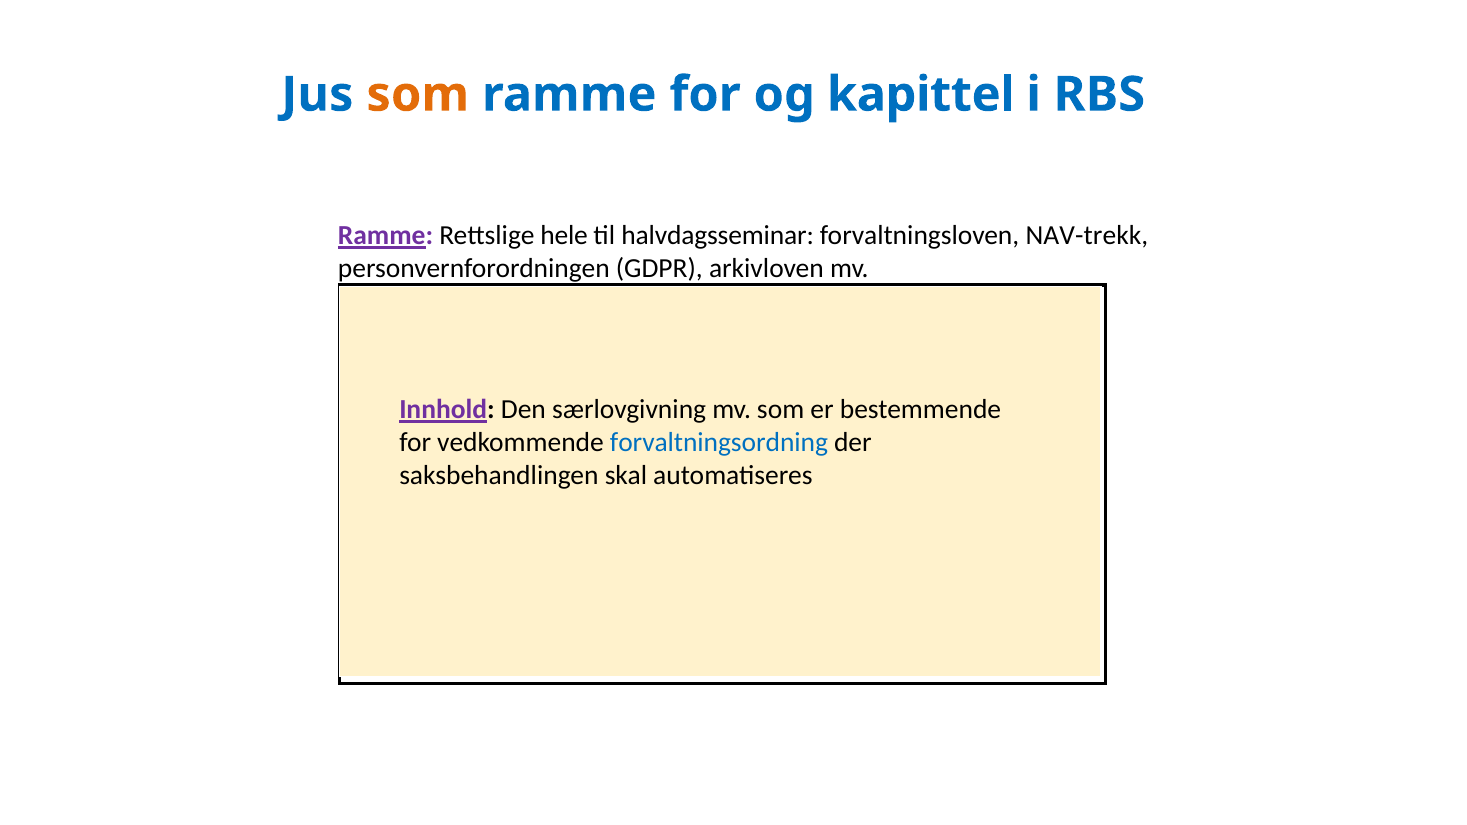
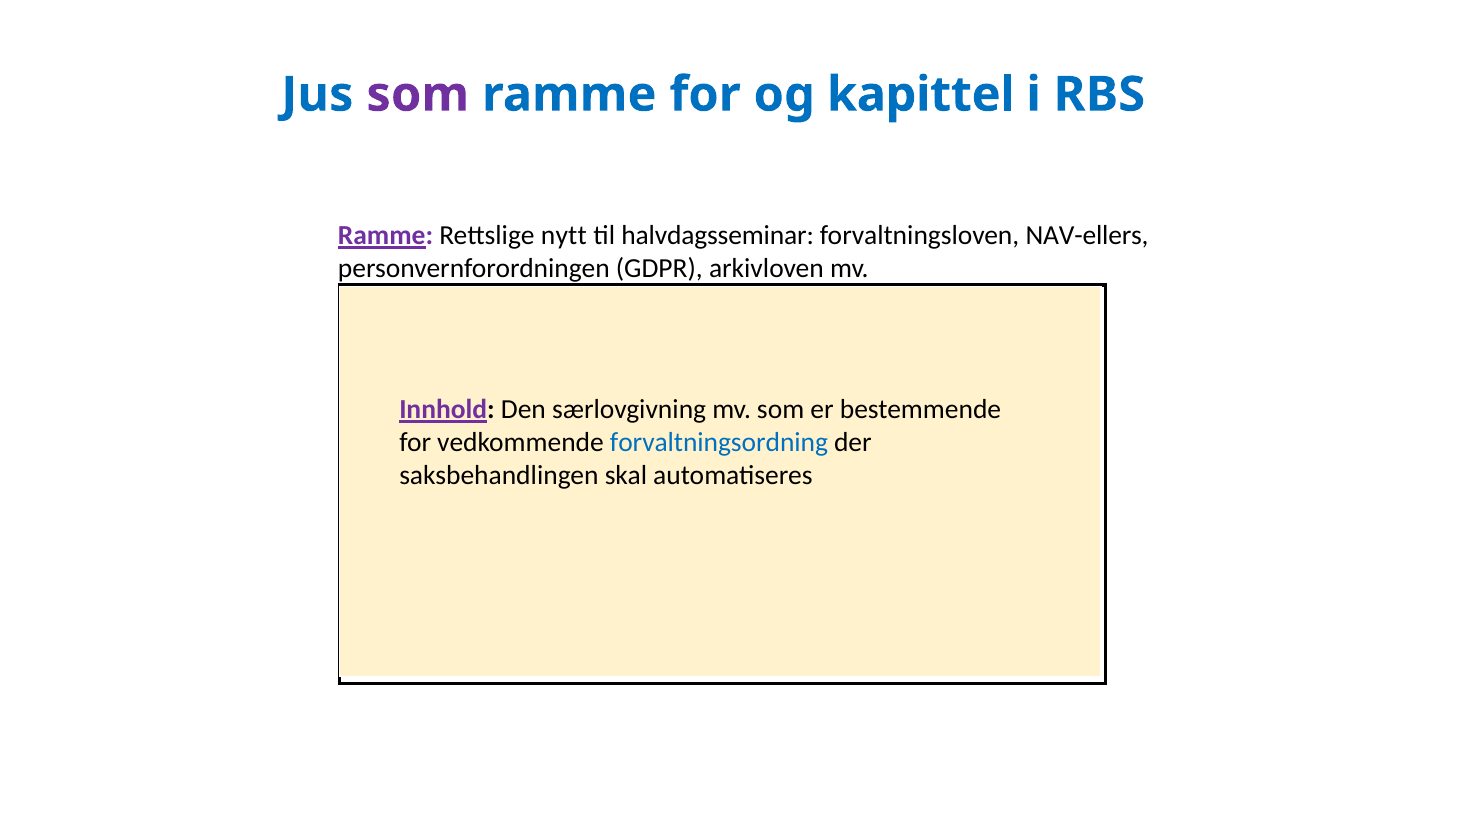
som colour: orange -> purple (418, 95)
hele: hele -> nytt (564, 236)
NAV-trekk: NAV-trekk -> NAV-ellers (1087, 236)
